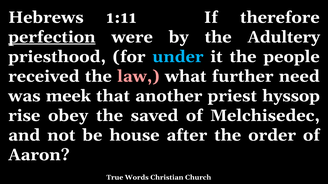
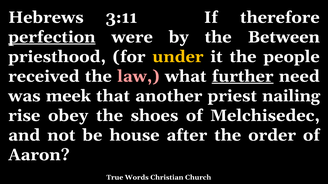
1:11: 1:11 -> 3:11 (122, 17)
Adultery: Adultery -> Between (284, 37)
under colour: light blue -> yellow (178, 57)
further underline: none -> present (243, 77)
hyssop: hyssop -> nailing (291, 96)
saved: saved -> shoes (154, 116)
